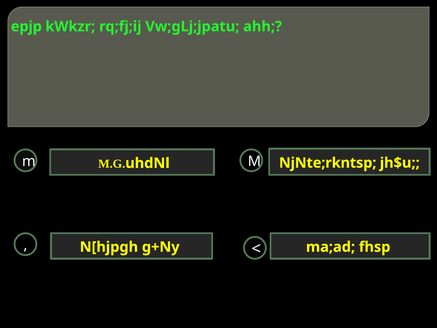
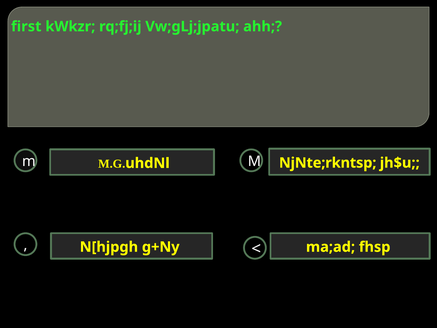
epjp: epjp -> first (26, 26)
